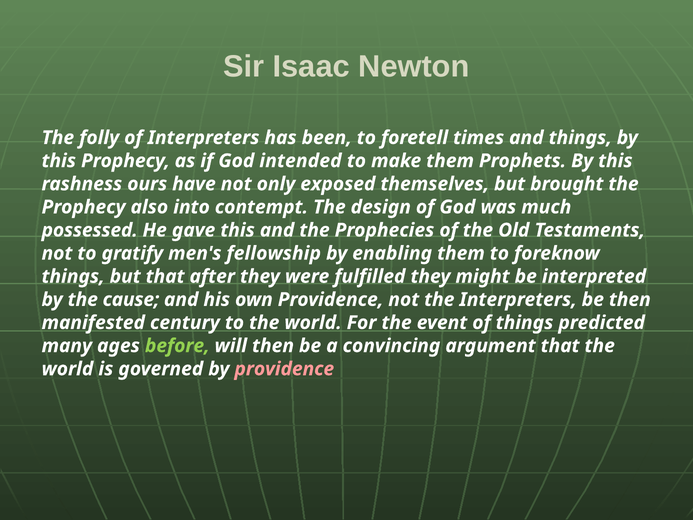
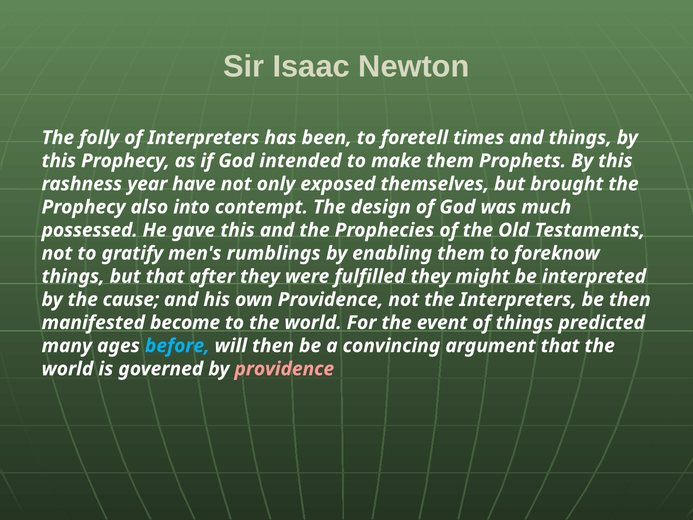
ours: ours -> year (147, 184)
fellowship: fellowship -> rumblings (274, 253)
century: century -> become (185, 323)
before colour: light green -> light blue (177, 346)
